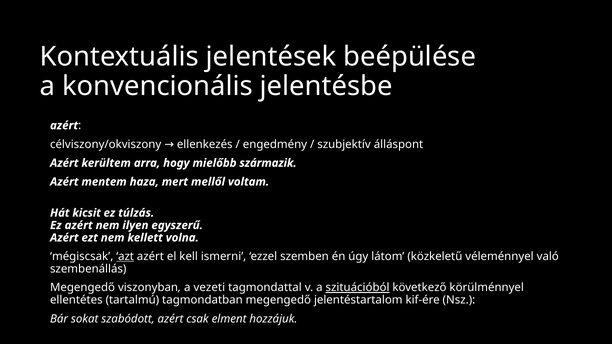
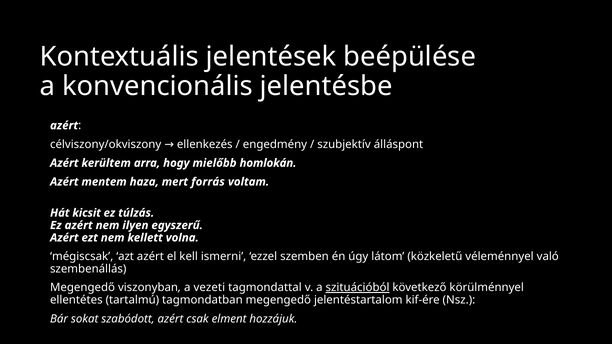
származik: származik -> homlokán (268, 163)
mellől: mellől -> forrás (208, 182)
azt underline: present -> none (125, 257)
